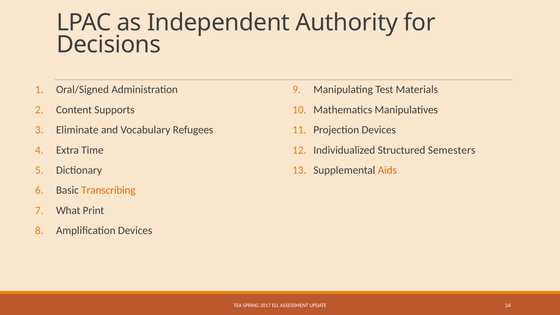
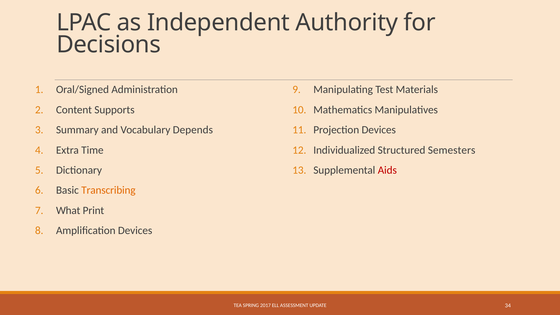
Eliminate: Eliminate -> Summary (77, 130)
Refugees: Refugees -> Depends (193, 130)
Aids colour: orange -> red (387, 170)
